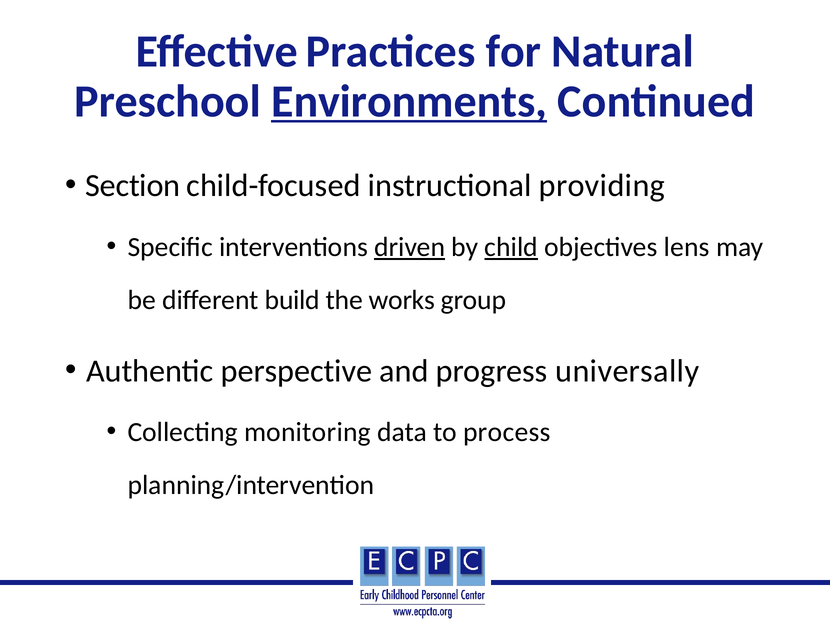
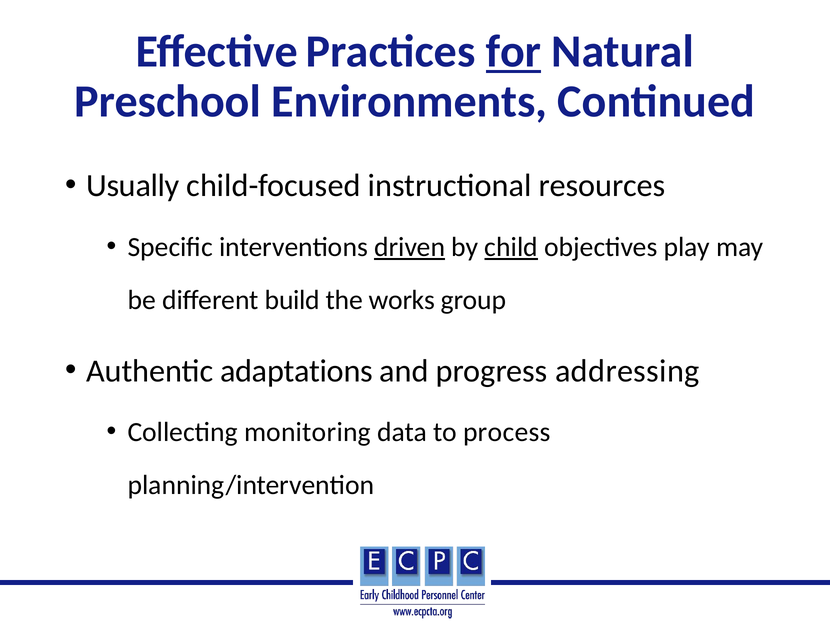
for underline: none -> present (514, 52)
Environments underline: present -> none (409, 102)
Section: Section -> Usually (133, 186)
providing: providing -> resources (602, 186)
lens: lens -> play (687, 247)
perspective: perspective -> adaptations (297, 371)
universally: universally -> addressing (627, 371)
